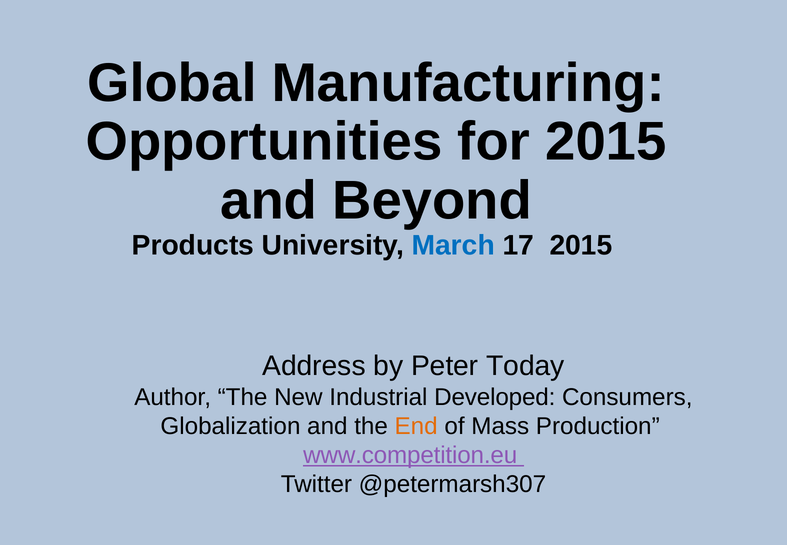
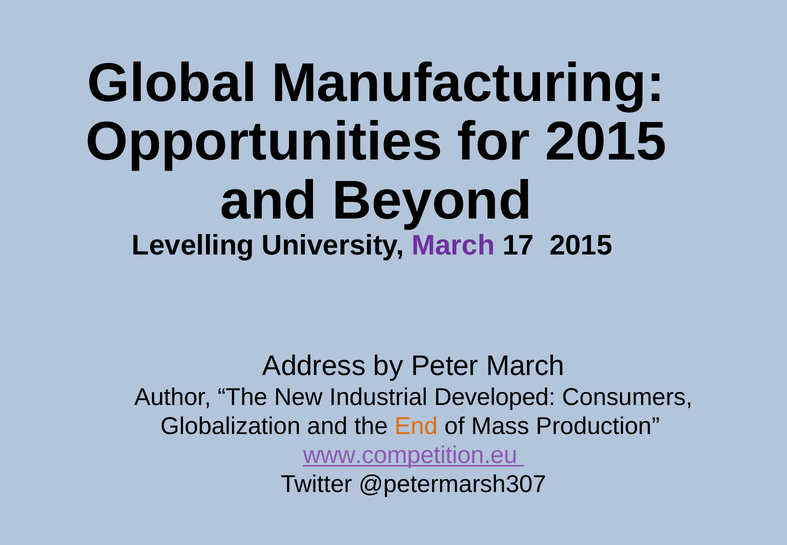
Products: Products -> Levelling (193, 246)
March colour: blue -> purple (453, 246)
Peter Today: Today -> March (525, 366)
